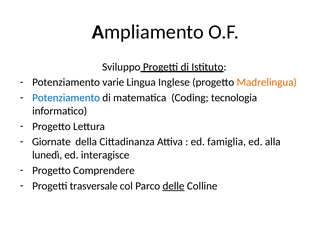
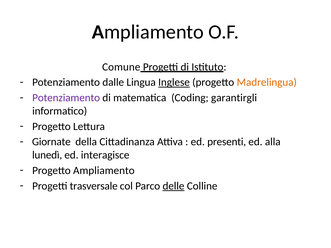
Sviluppo: Sviluppo -> Comune (121, 67)
varie: varie -> dalle (113, 82)
Inglese underline: none -> present (174, 82)
Potenziamento colour: blue -> purple (66, 98)
tecnologia: tecnologia -> garantirgli (234, 98)
famiglia: famiglia -> presenti (227, 142)
Progetto Comprendere: Comprendere -> Ampliamento (104, 171)
